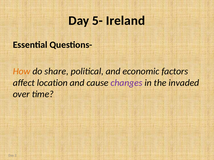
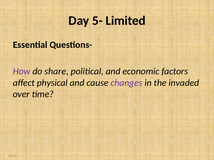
Ireland: Ireland -> Limited (126, 21)
How colour: orange -> purple (22, 72)
location: location -> physical (52, 83)
